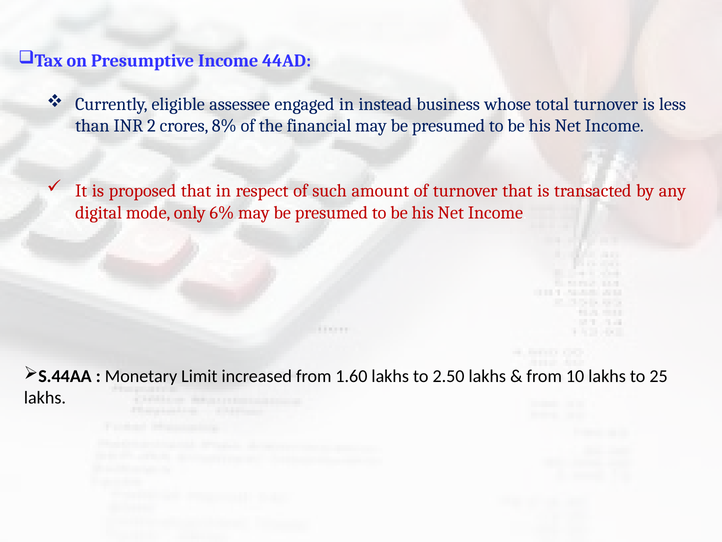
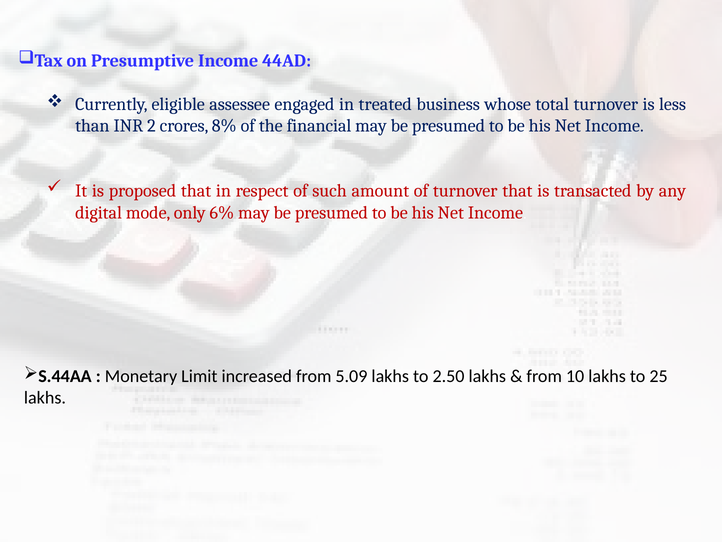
instead: instead -> treated (385, 104)
1.60: 1.60 -> 5.09 (351, 376)
